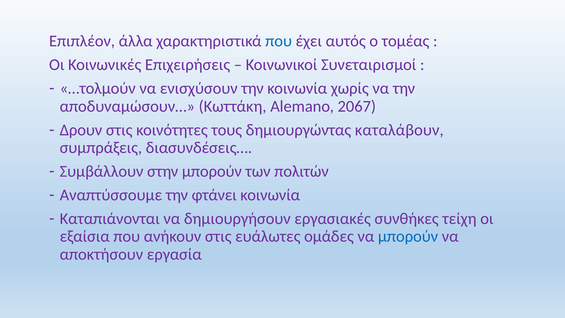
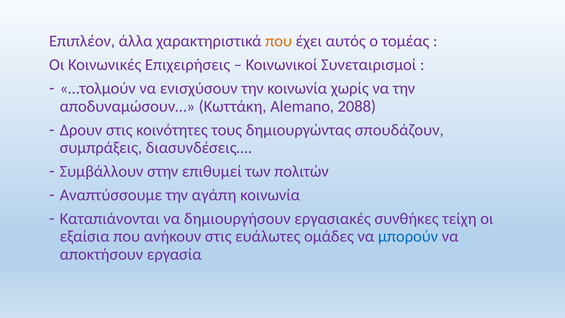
που colour: blue -> orange (279, 41)
2067: 2067 -> 2088 (357, 106)
καταλάβουν: καταλάβουν -> σπουδάζουν (399, 130)
στην μπορούν: μπορούν -> επιθυμεί (212, 171)
φτάνει: φτάνει -> αγάπη (214, 195)
